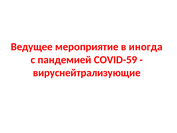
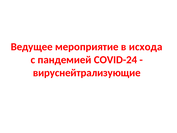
иногда: иногда -> исхода (146, 47)
COVID-59: COVID-59 -> COVID-24 (116, 60)
